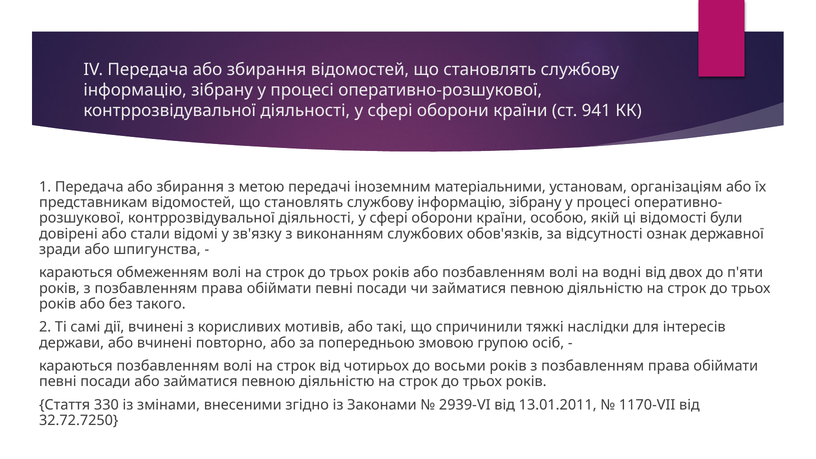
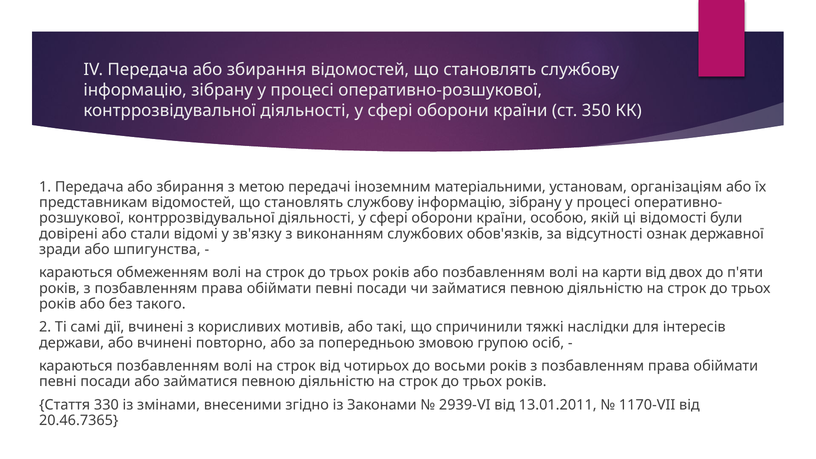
941: 941 -> 350 (596, 110)
водні: водні -> карти (622, 273)
32.72.7250: 32.72.7250 -> 20.46.7365 (79, 421)
